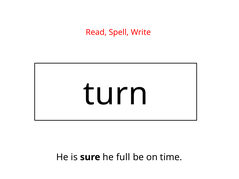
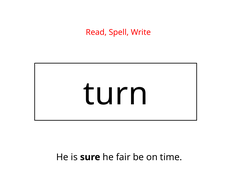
full: full -> fair (123, 157)
